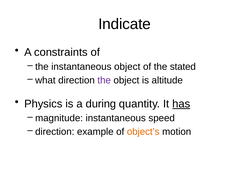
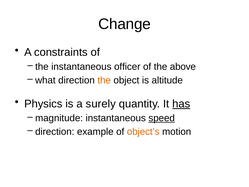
Indicate: Indicate -> Change (125, 24)
instantaneous object: object -> officer (127, 67)
stated: stated -> above (183, 67)
the colour: purple -> orange (104, 80)
during: during -> surely (101, 104)
speed underline: none -> present (162, 118)
